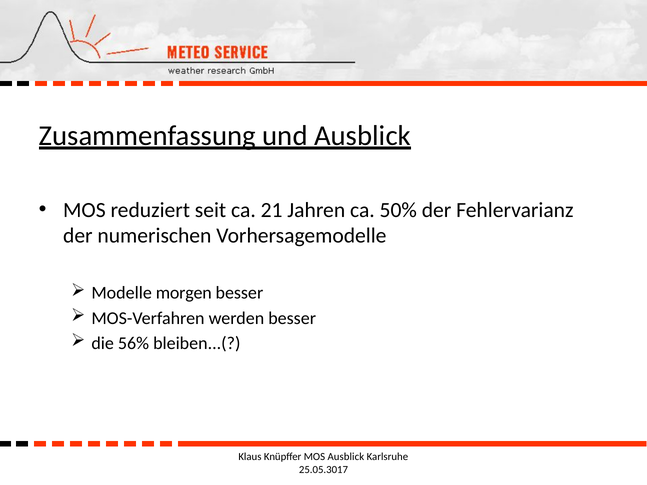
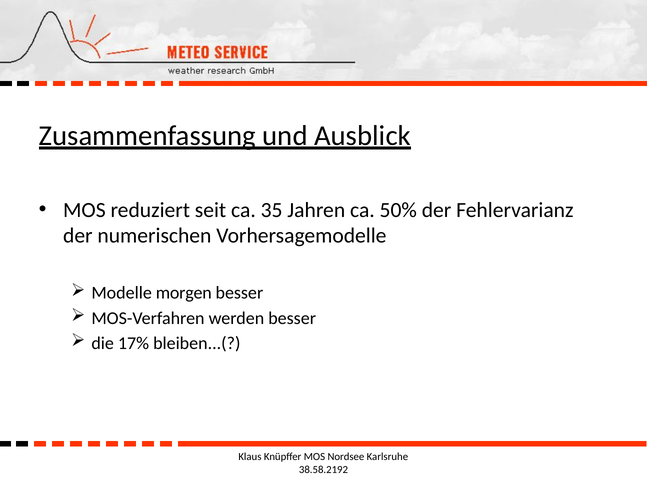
21: 21 -> 35 (272, 210)
56%: 56% -> 17% (133, 344)
MOS Ausblick: Ausblick -> Nordsee (346, 457)
25.05.3017: 25.05.3017 -> 38.58.2192 (323, 470)
